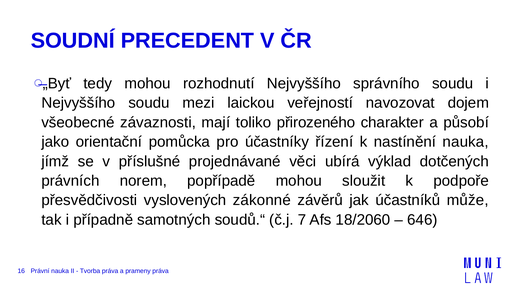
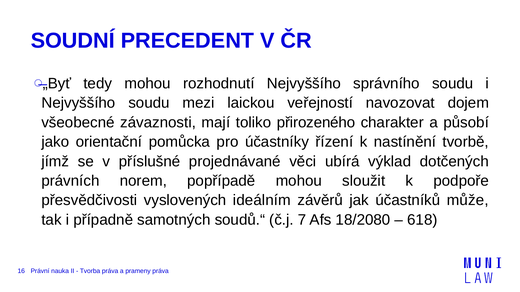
nastínění nauka: nauka -> tvorbě (466, 142)
zákonné: zákonné -> ideálním (262, 201)
18/2060: 18/2060 -> 18/2080 (363, 220)
646: 646 -> 618 (422, 220)
